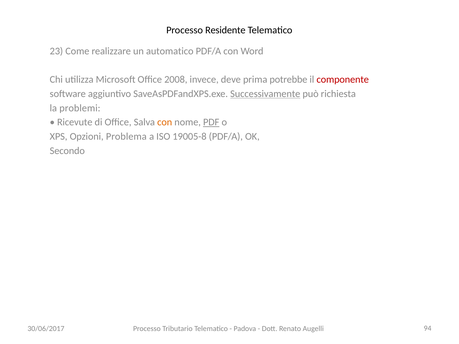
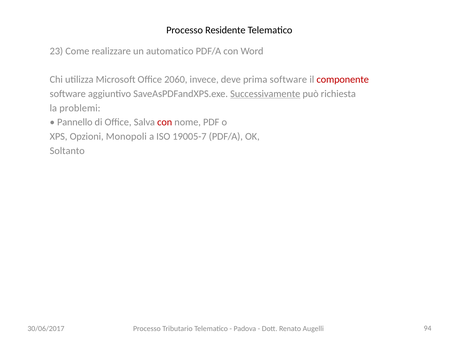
2008: 2008 -> 2060 (176, 80)
prima potrebbe: potrebbe -> software (288, 80)
Ricevute: Ricevute -> Pannello (75, 122)
con colour: orange -> red (165, 122)
PDF underline: present -> none (211, 122)
Problema: Problema -> Monopoli (126, 137)
19005-8: 19005-8 -> 19005-7 (190, 137)
Secondo: Secondo -> Soltanto (67, 151)
